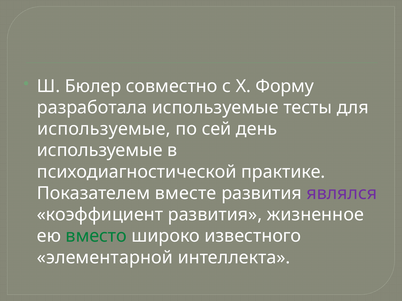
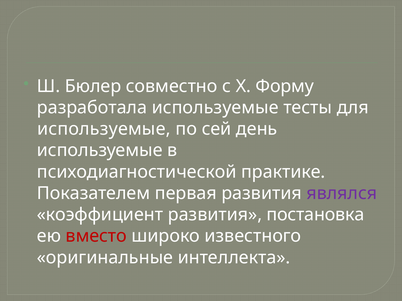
вместе: вместе -> первая (186, 194)
жизненное: жизненное -> постановка (315, 215)
вместо colour: green -> red (96, 236)
элементарной: элементарной -> оригинальные (105, 258)
